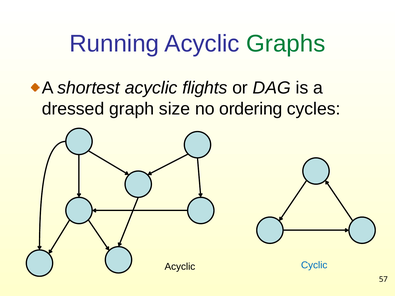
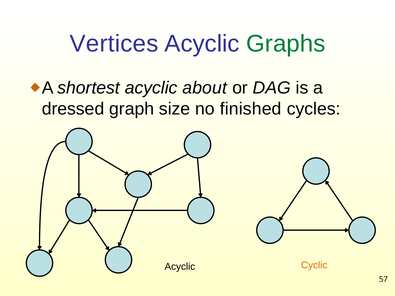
Running: Running -> Vertices (114, 44)
flights: flights -> about (205, 88)
ordering: ordering -> finished (251, 109)
Cyclic colour: blue -> orange (314, 265)
